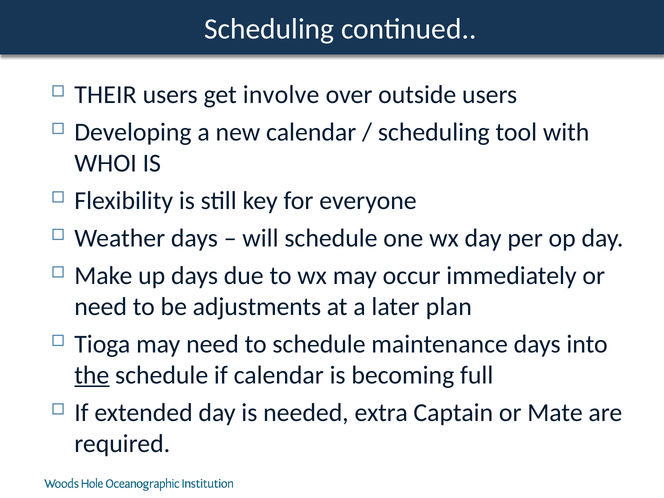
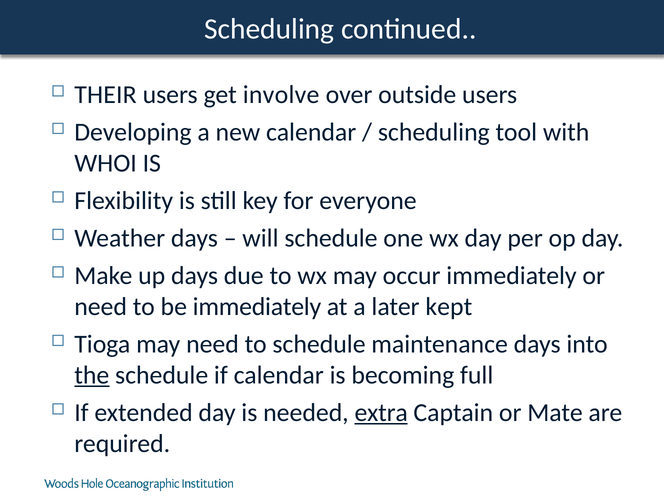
be adjustments: adjustments -> immediately (257, 307)
plan: plan -> kept (449, 307)
extra underline: none -> present (381, 413)
